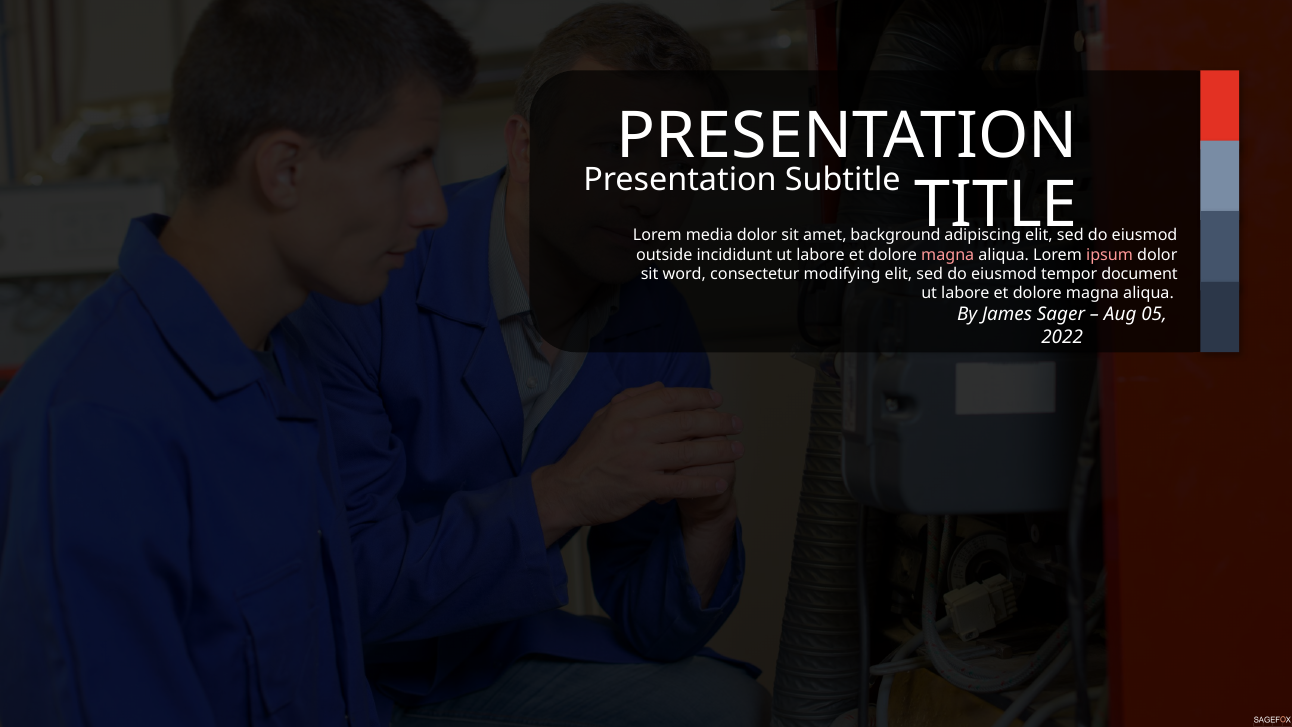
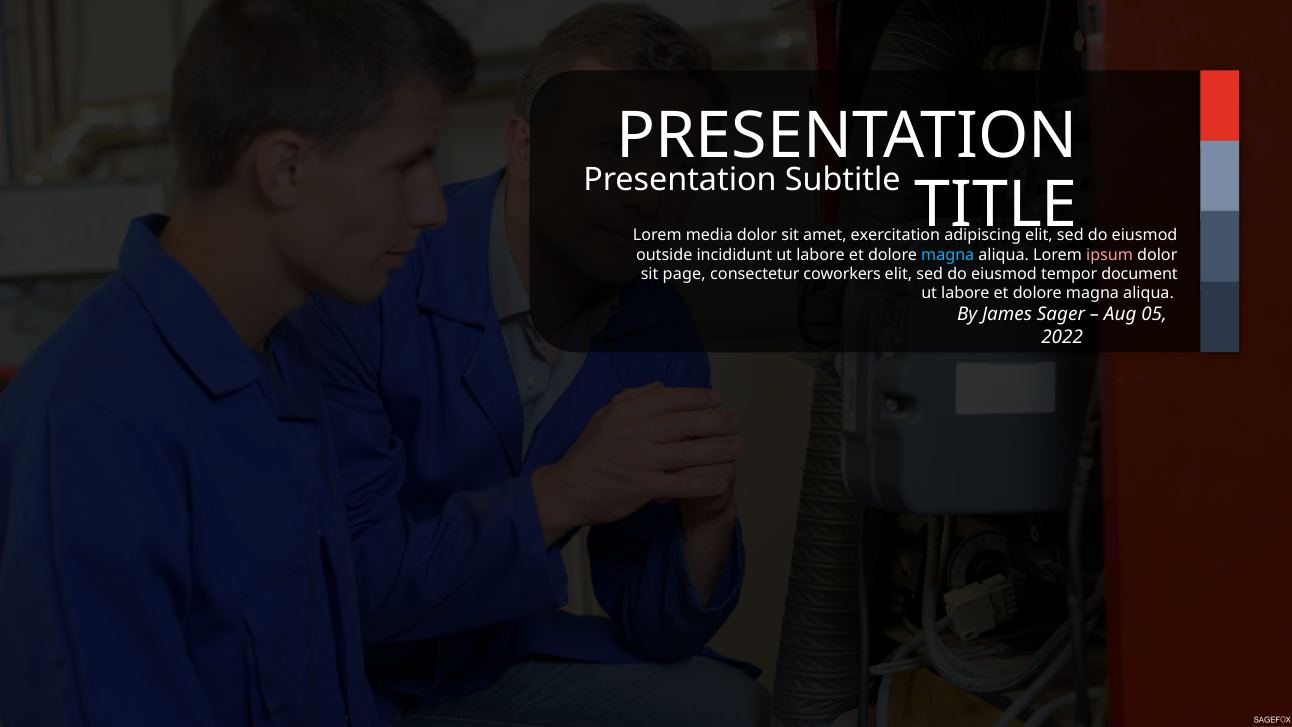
background: background -> exercitation (895, 235)
magna colour: pink -> light blue (948, 255)
word: word -> page (684, 274)
modifying: modifying -> coworkers (842, 274)
